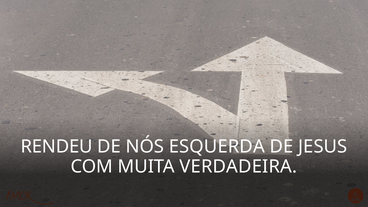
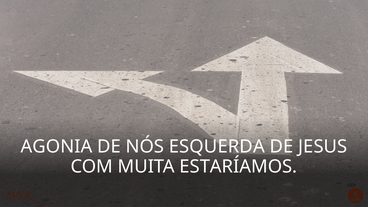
RENDEU: RENDEU -> AGONIA (56, 147)
VERDADEIRA: VERDADEIRA -> ESTARÍAMOS (238, 166)
